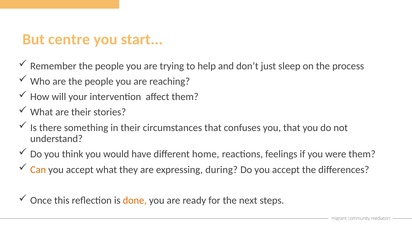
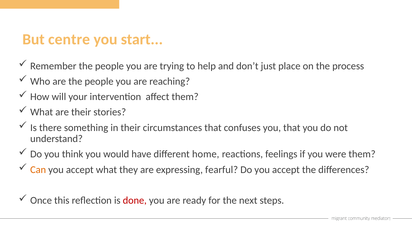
sleep: sleep -> place (289, 66)
during: during -> fearful (222, 169)
done colour: orange -> red (135, 200)
